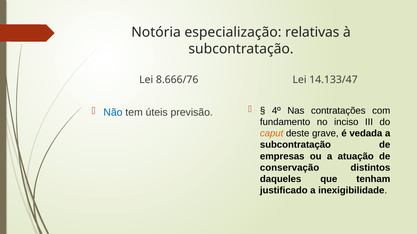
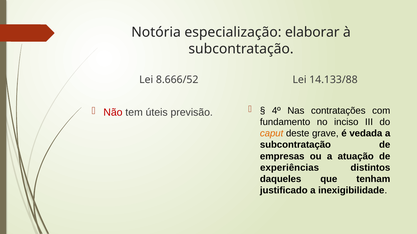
relativas: relativas -> elaborar (312, 32)
14.133/47: 14.133/47 -> 14.133/88 (333, 80)
8.666/76: 8.666/76 -> 8.666/52 (177, 80)
Não colour: blue -> red (113, 113)
conservação: conservação -> experiências (290, 168)
